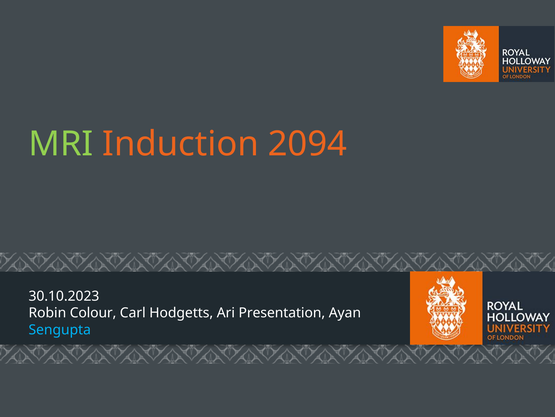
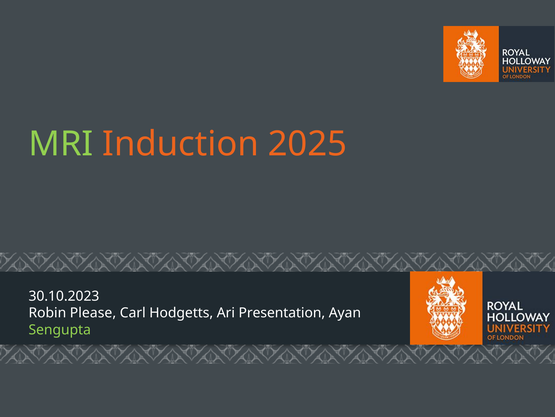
2094: 2094 -> 2025 (307, 144)
Colour: Colour -> Please (93, 313)
Sengupta colour: light blue -> light green (60, 329)
